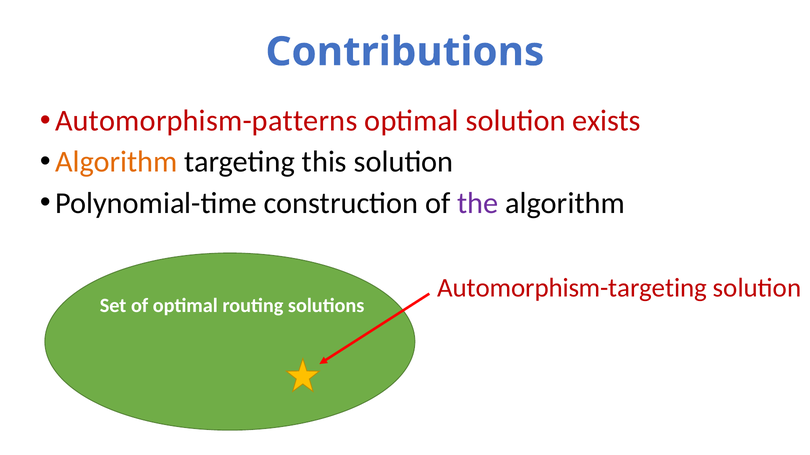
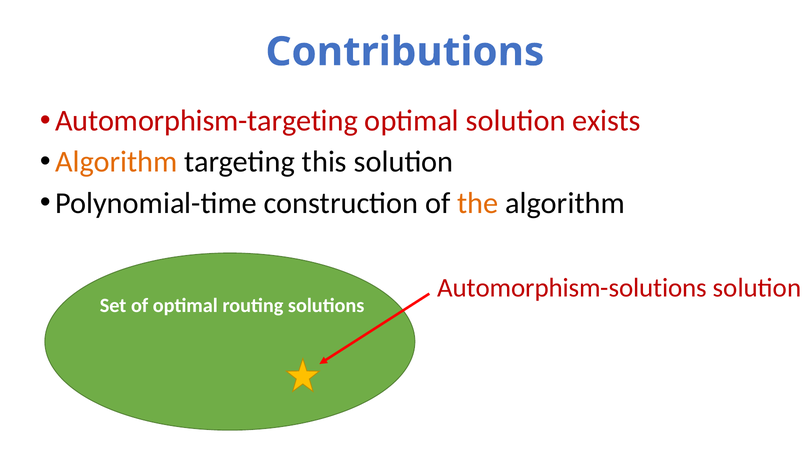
Automorphism-patterns: Automorphism-patterns -> Automorphism-targeting (206, 121)
the colour: purple -> orange (478, 203)
Automorphism-targeting: Automorphism-targeting -> Automorphism-solutions (572, 288)
